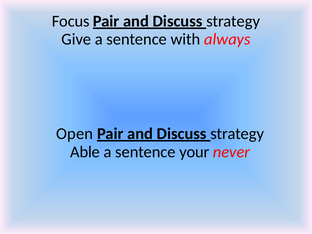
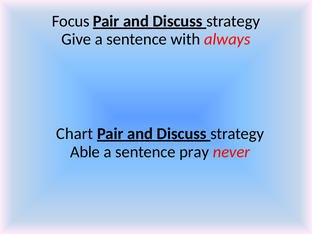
Open: Open -> Chart (75, 134)
your: your -> pray (194, 152)
